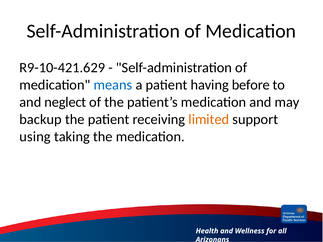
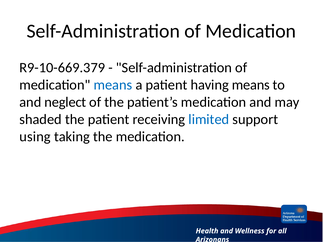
R9-10-421.629: R9-10-421.629 -> R9-10-669.379 (62, 68)
having before: before -> means (251, 85)
backup: backup -> shaded (41, 119)
limited colour: orange -> blue (209, 119)
